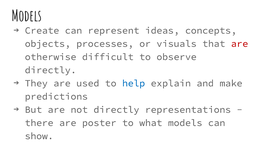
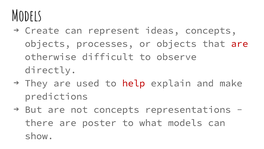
or visuals: visuals -> objects (177, 44)
help colour: blue -> red (134, 83)
not directly: directly -> concepts (116, 109)
